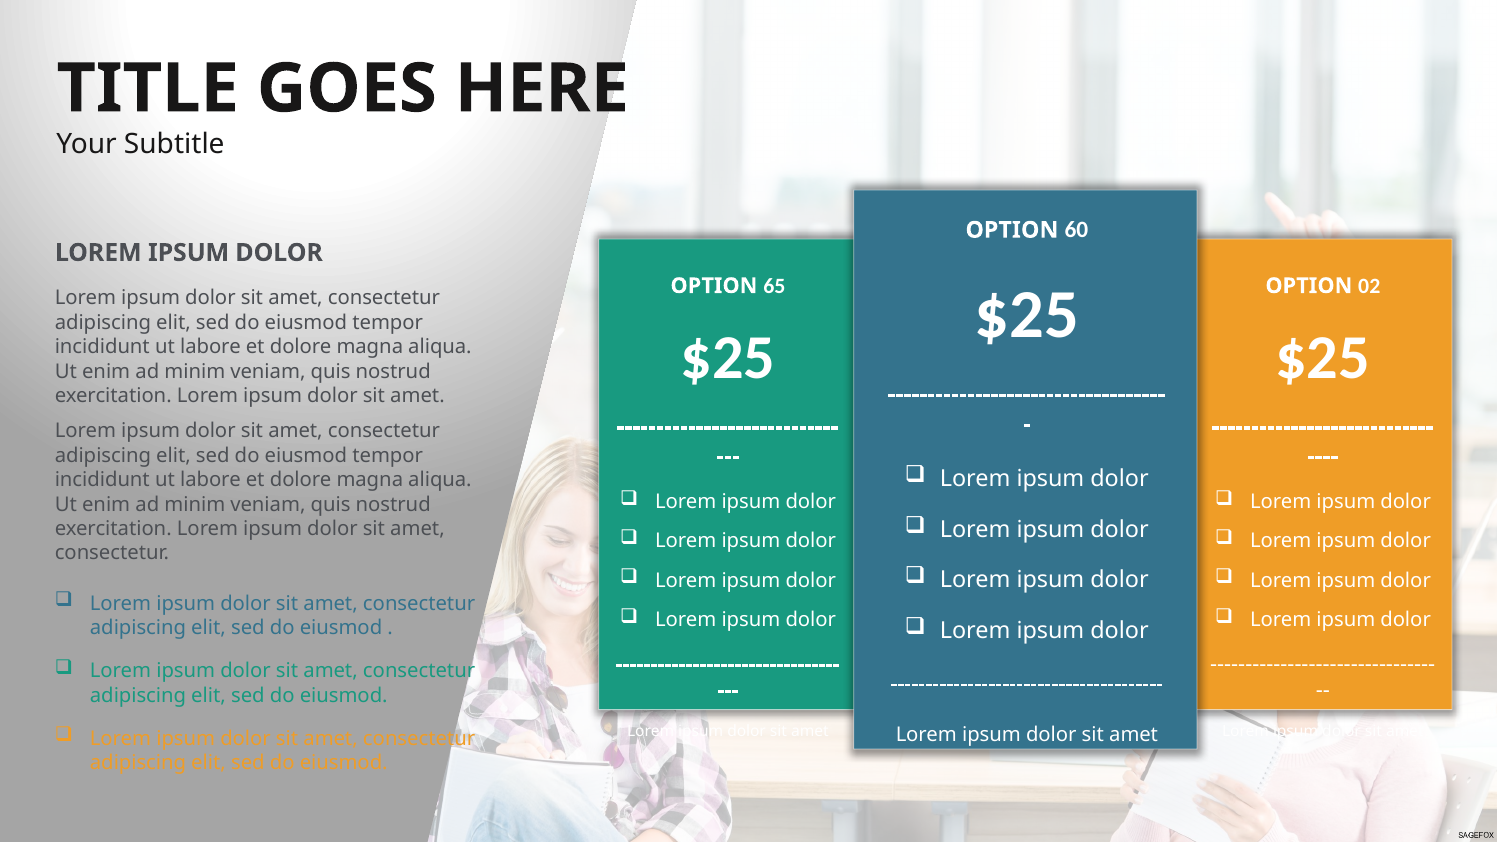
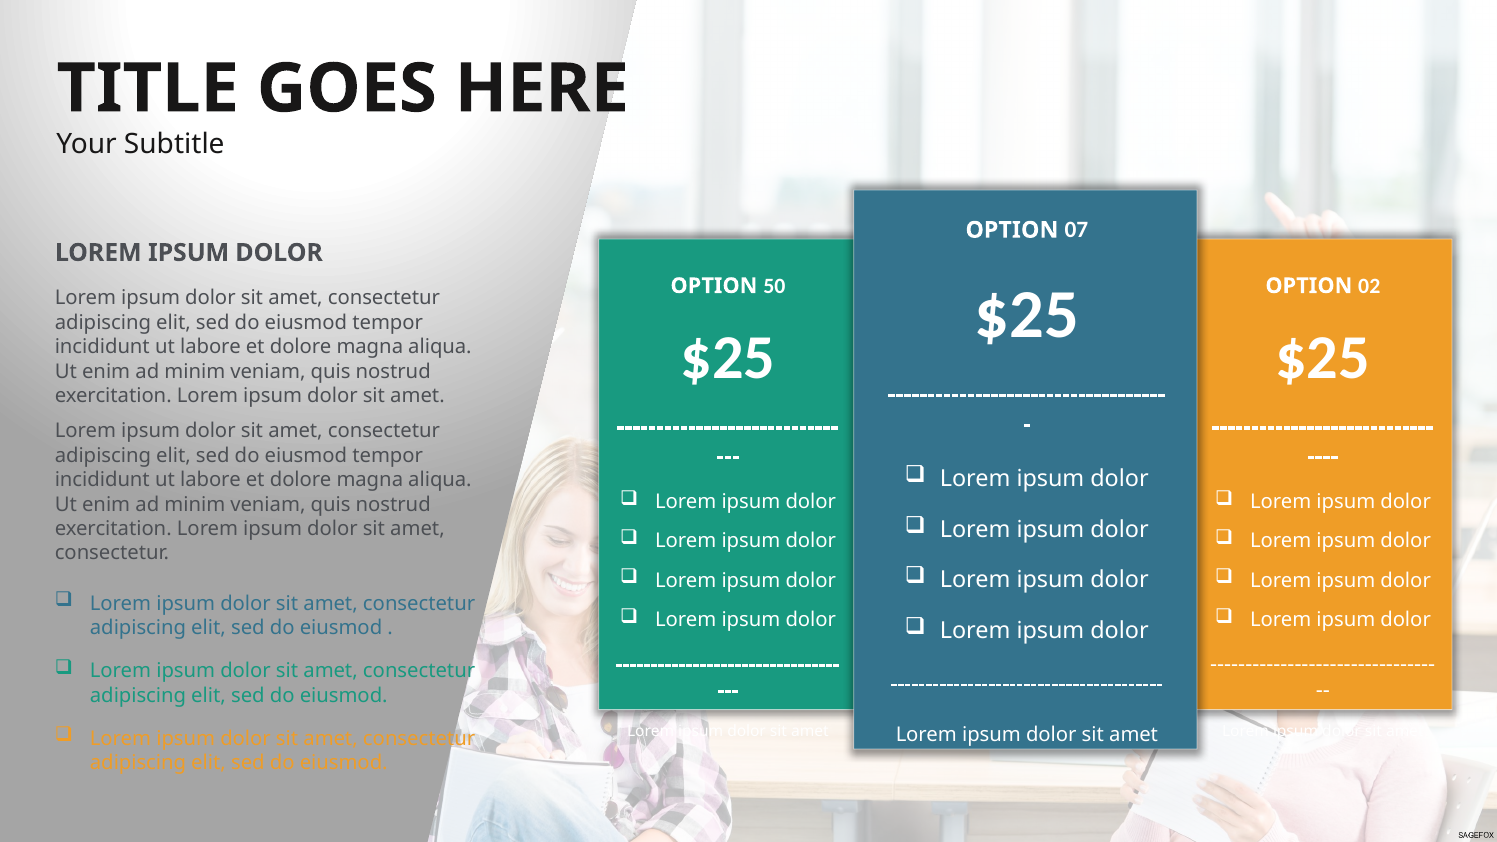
60: 60 -> 07 (1076, 230)
65: 65 -> 50 (774, 286)
